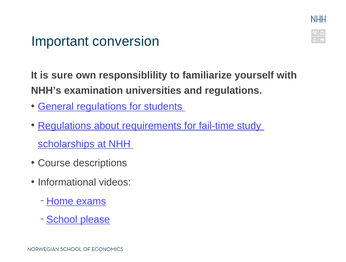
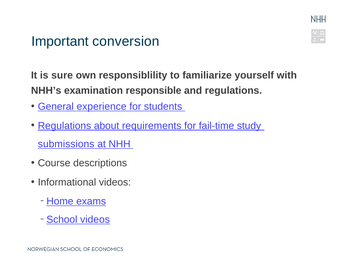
universities: universities -> responsible (154, 90)
General regulations: regulations -> experience (102, 106)
scholarships: scholarships -> submissions (66, 144)
School please: please -> videos (95, 219)
